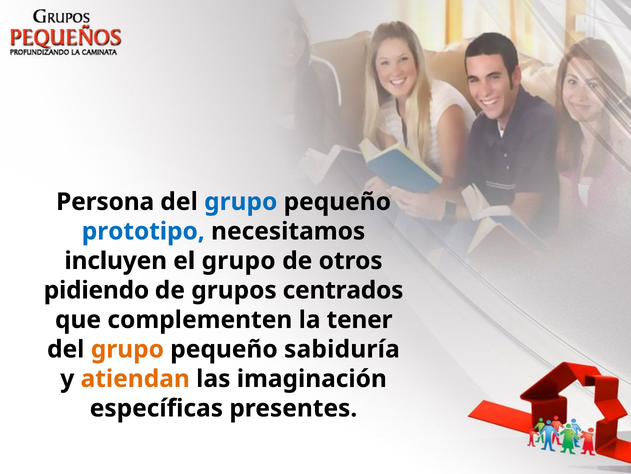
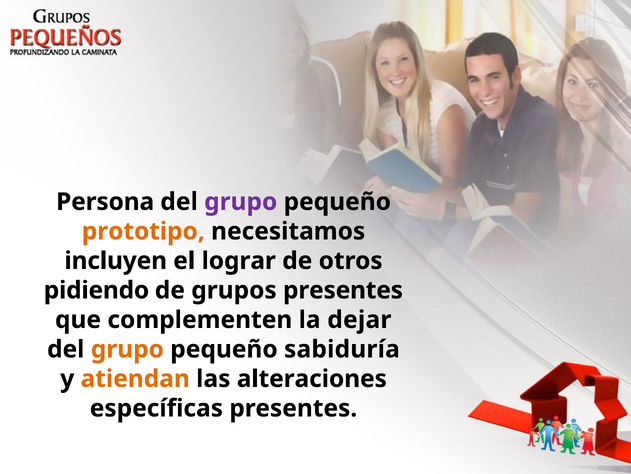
grupo colour: blue -> purple (241, 201)
prototipo colour: blue -> orange (143, 231)
el grupo: grupo -> lograr (239, 260)
grupos centrados: centrados -> presentes (343, 290)
tener: tener -> dejar (359, 319)
imaginación: imaginación -> alteraciones (312, 378)
